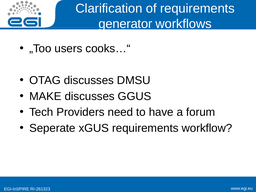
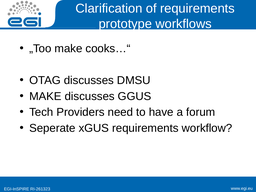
generator: generator -> prototype (125, 24)
„Too users: users -> make (68, 48)
